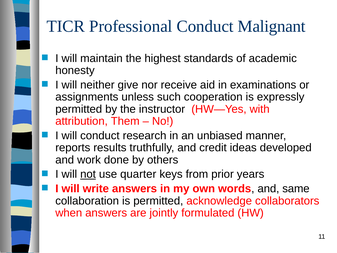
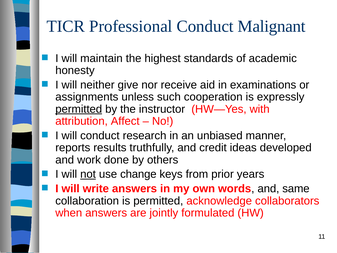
permitted underline: none -> present (79, 109)
Them: Them -> Affect (125, 121)
quarter: quarter -> change (138, 174)
